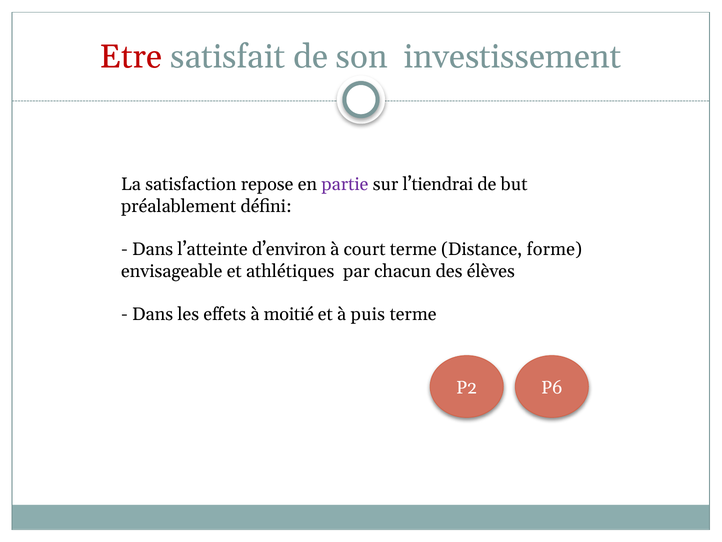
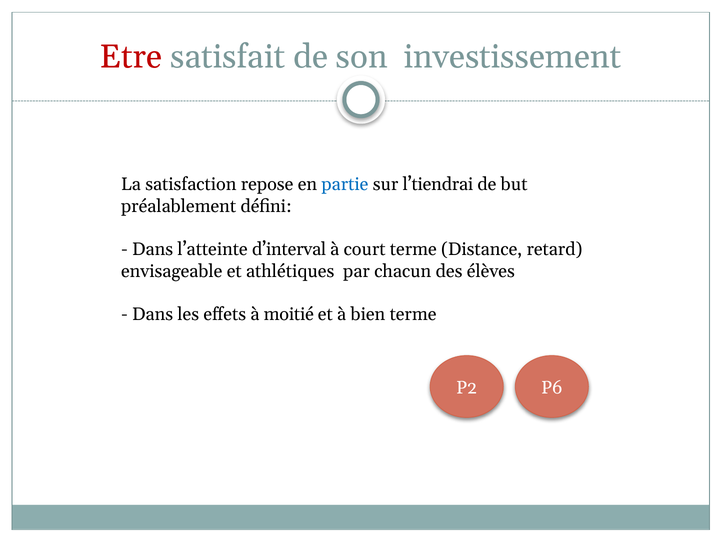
partie colour: purple -> blue (345, 184)
d’environ: d’environ -> d’interval (289, 249)
forme: forme -> retard (554, 249)
puis: puis -> bien (368, 314)
